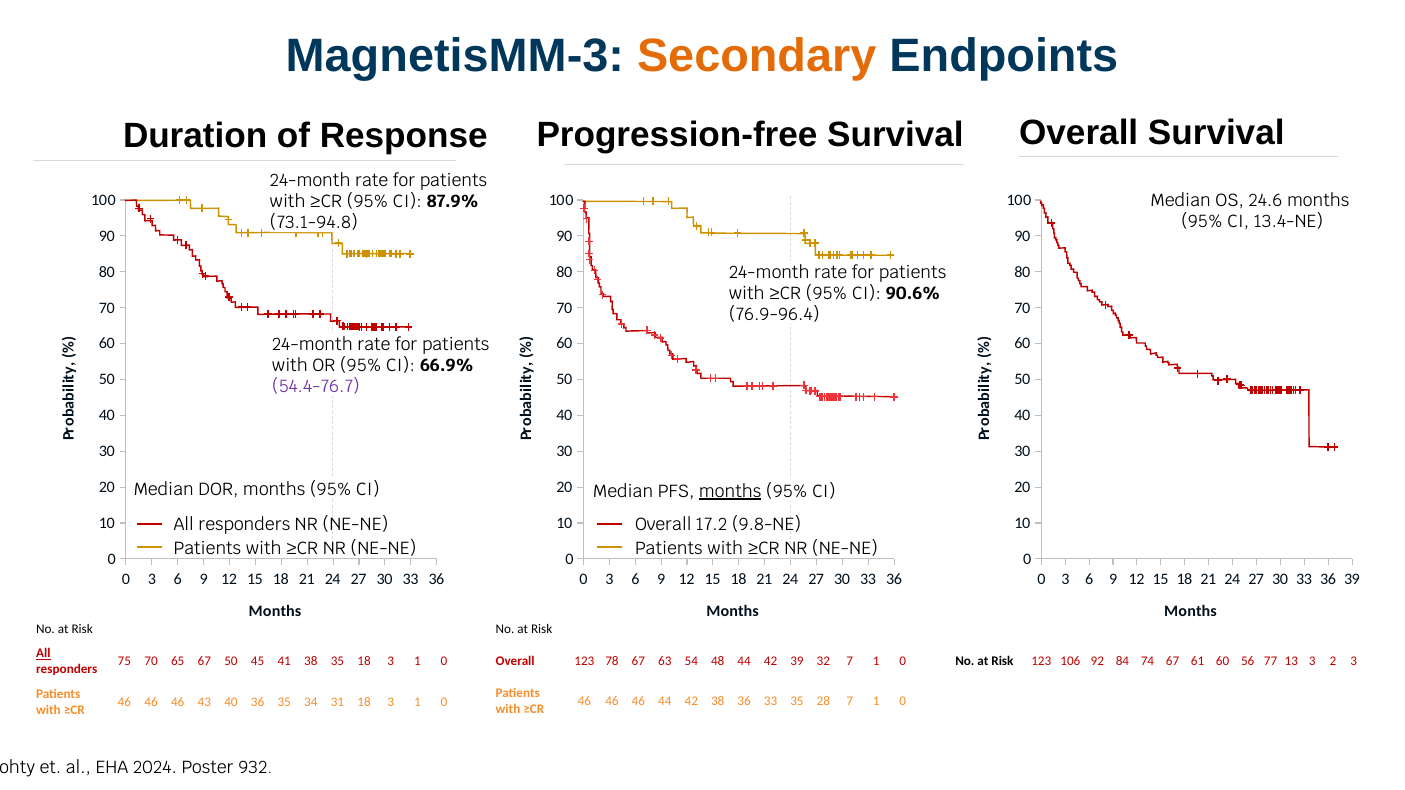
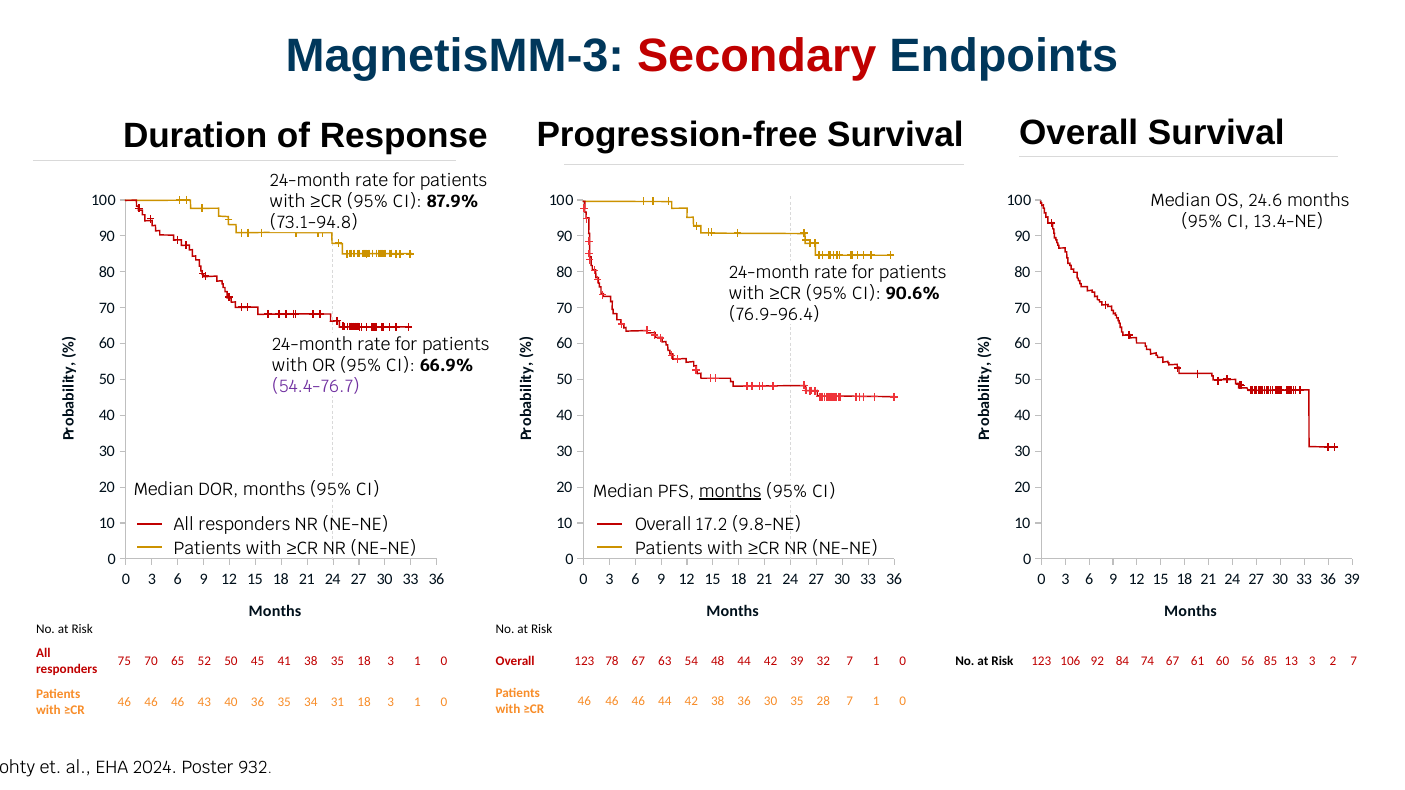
Secondary colour: orange -> red (757, 56)
All underline: present -> none (43, 654)
65 67: 67 -> 52 (204, 662)
77: 77 -> 85 (1271, 662)
2 3: 3 -> 7 (1354, 662)
36 33: 33 -> 30 (771, 701)
